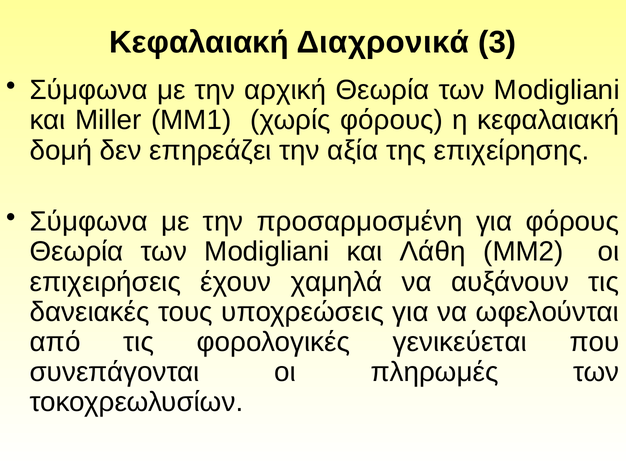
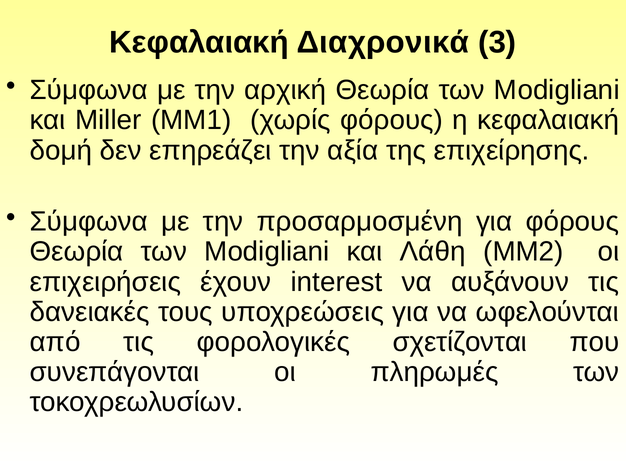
χαμηλά: χαμηλά -> interest (337, 282)
γενικεύεται: γενικεύεται -> σχετίζονται (460, 342)
